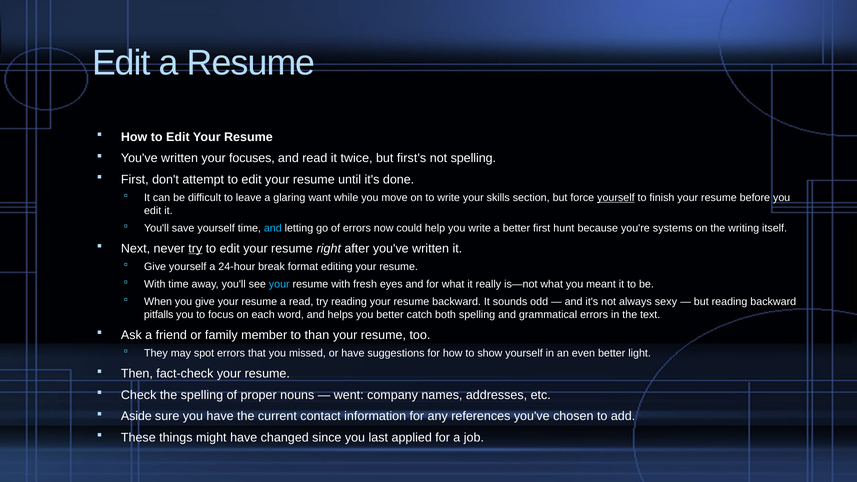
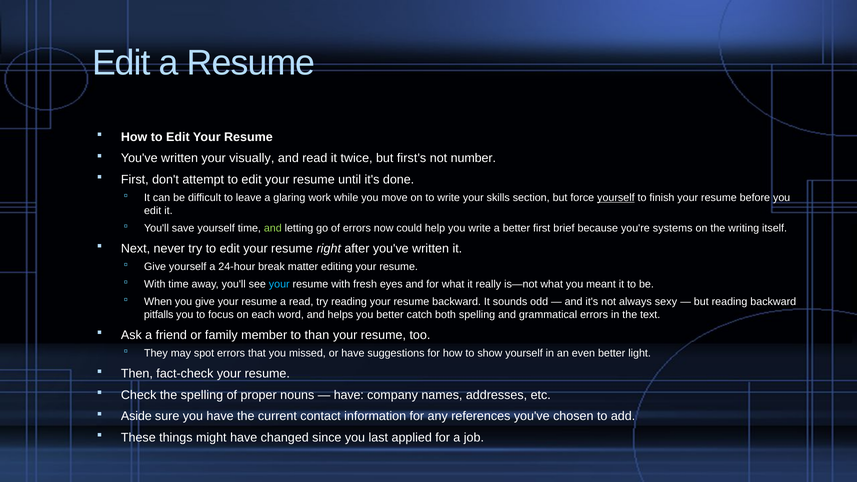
focuses: focuses -> visually (252, 158)
not spelling: spelling -> number (473, 158)
want: want -> work (320, 198)
and colour: light blue -> light green (273, 228)
hunt: hunt -> brief (564, 228)
try underline: present -> none (195, 248)
format: format -> matter (303, 267)
went: went -> have (349, 395)
